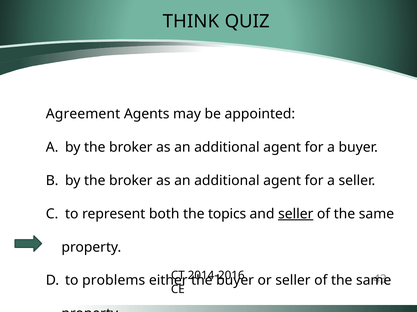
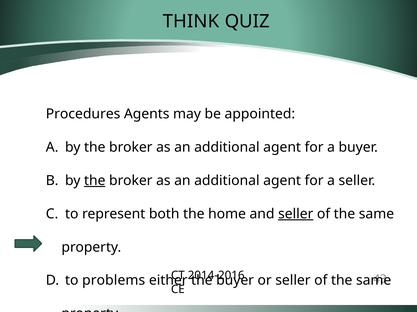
Agreement: Agreement -> Procedures (83, 114)
the underline: none -> present (95, 181)
topics: topics -> home (227, 214)
